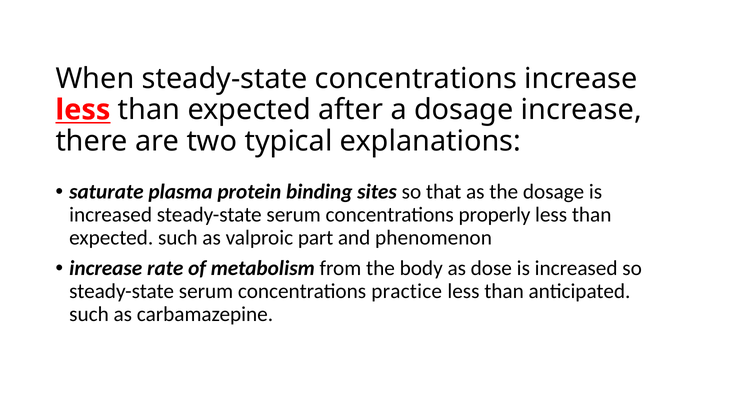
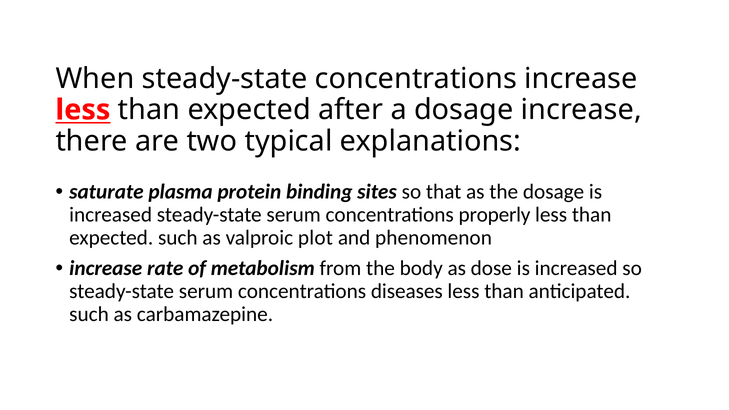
part: part -> plot (315, 238)
practice: practice -> diseases (407, 291)
